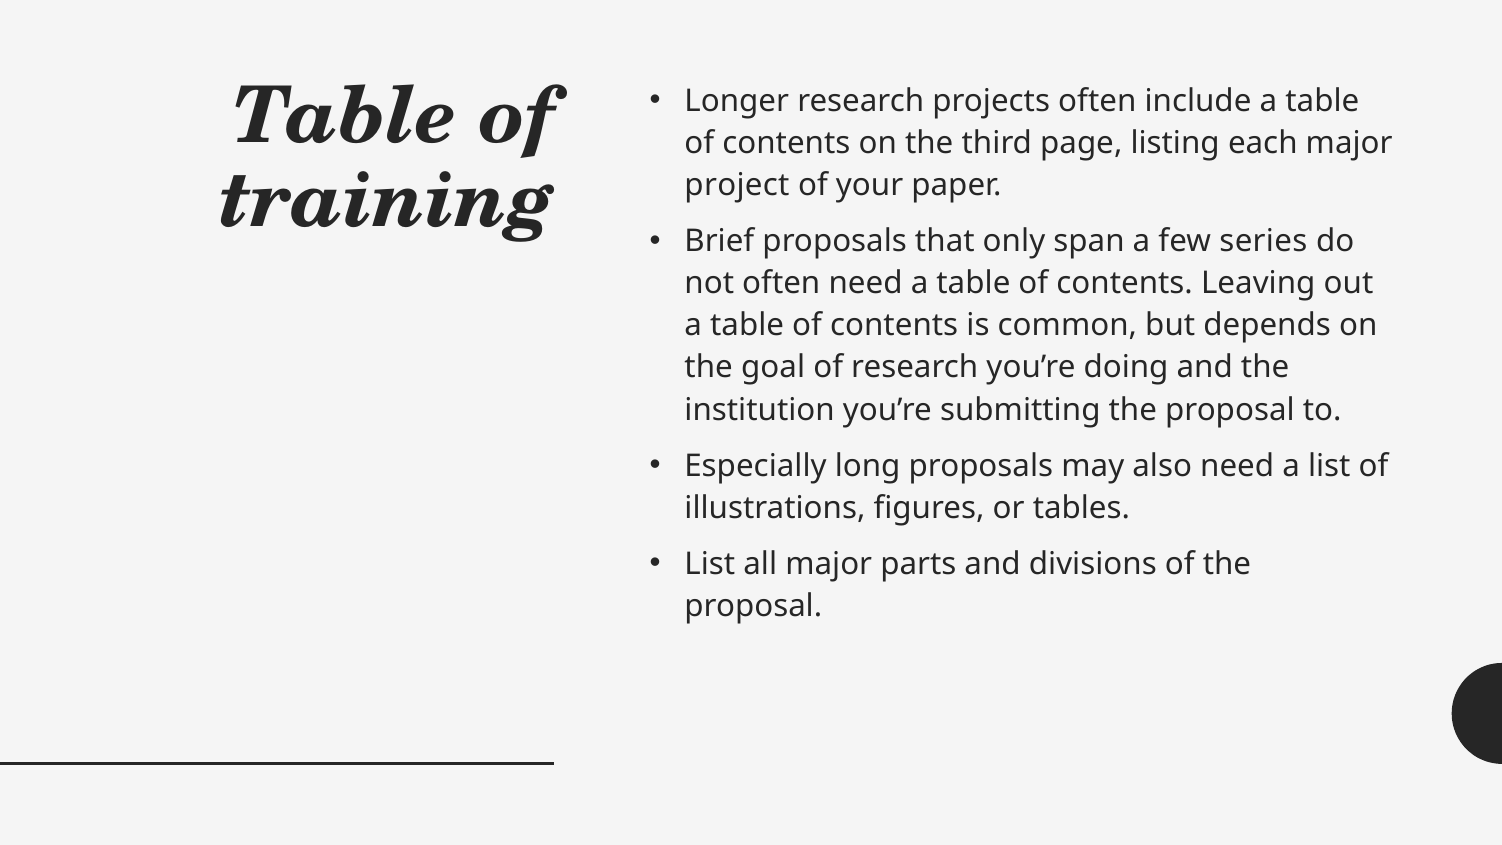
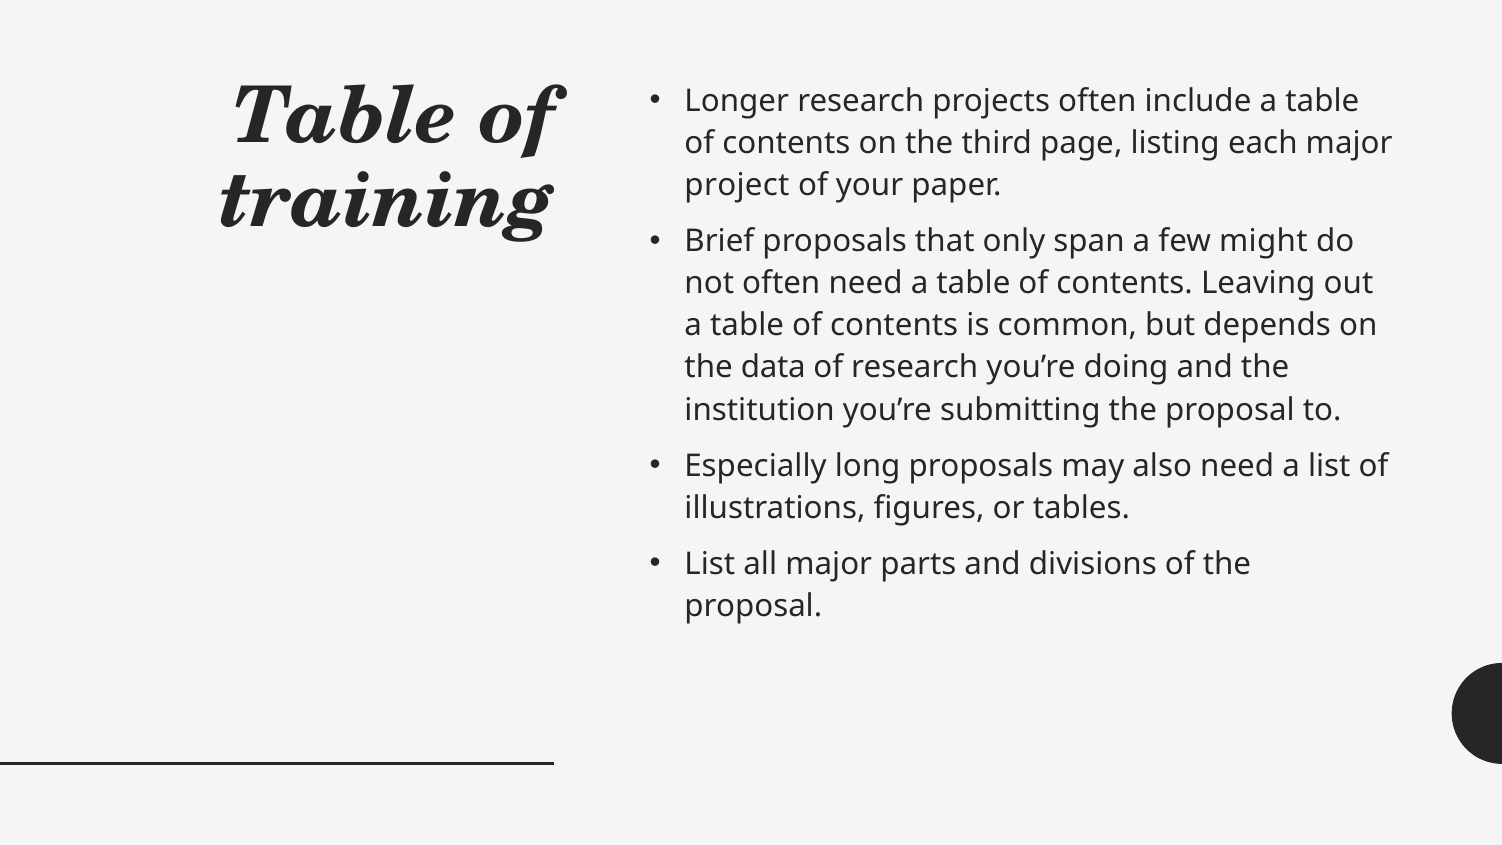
series: series -> might (1263, 241)
goal: goal -> data (773, 368)
